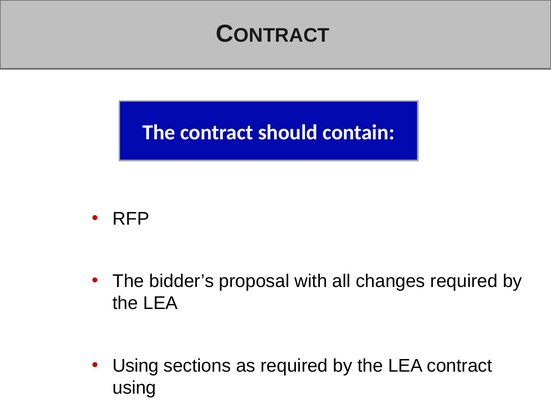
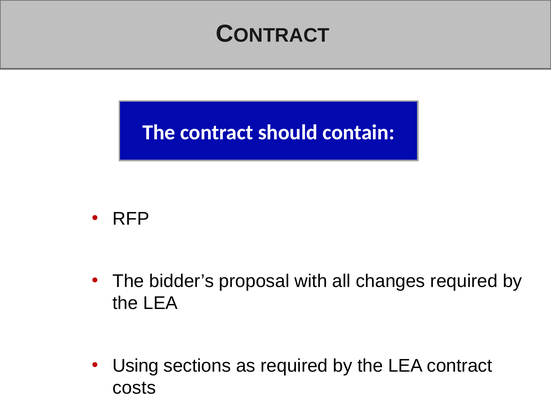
using: using -> costs (134, 388)
